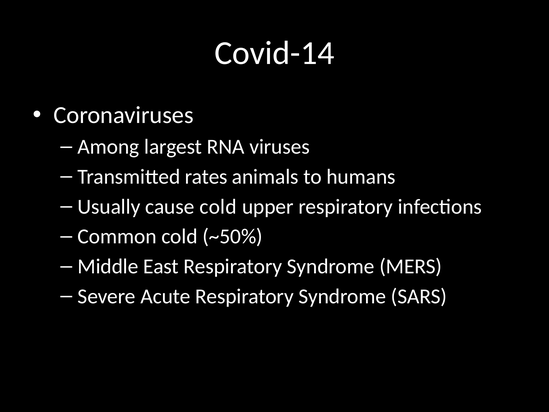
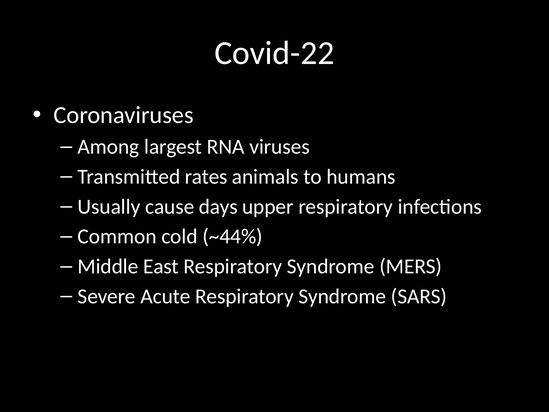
Covid-14: Covid-14 -> Covid-22 (274, 53)
cause cold: cold -> days (218, 207)
~50%: ~50% -> ~44% (233, 236)
